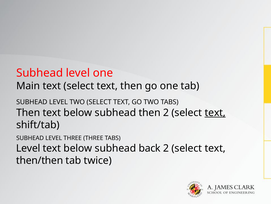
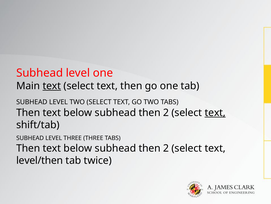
text underline: none -> present (52, 86)
Level: Level -> Then (28, 148)
back: back -> then (150, 148)
then/then: then/then -> level/then (40, 160)
